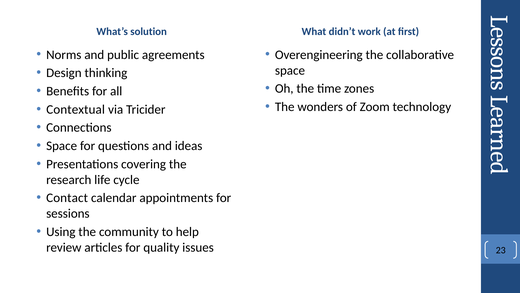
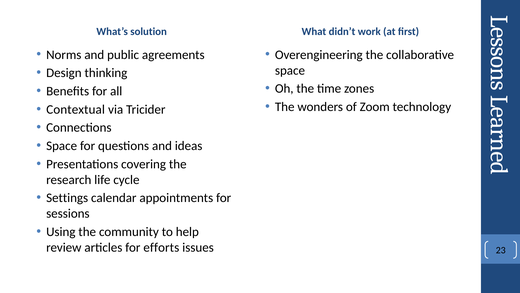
Contact: Contact -> Settings (67, 198)
quality: quality -> efforts (161, 247)
